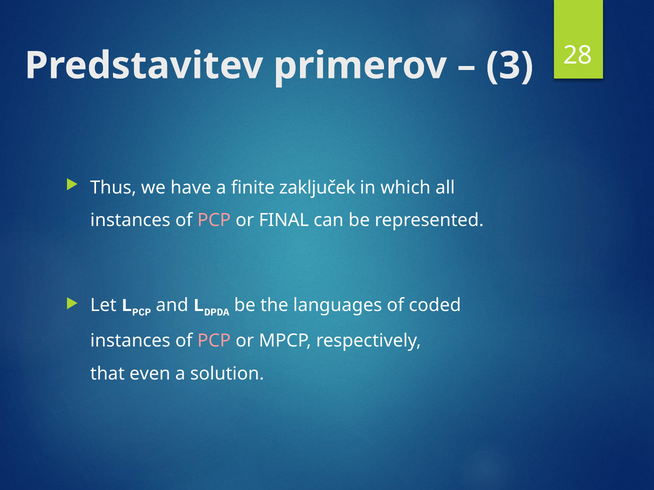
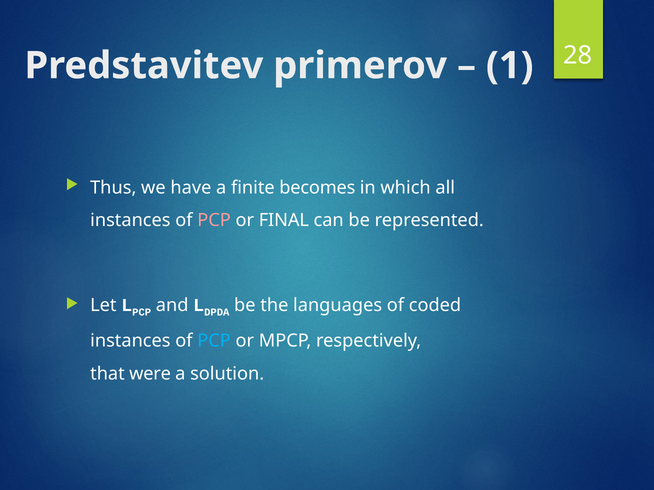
3: 3 -> 1 (510, 66)
zaključek: zaključek -> becomes (317, 188)
PCP colour: pink -> light blue (214, 341)
even: even -> were (150, 374)
